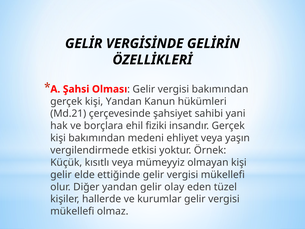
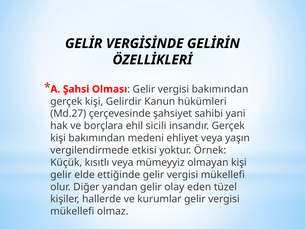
kişi Yandan: Yandan -> Gelirdir (124, 101)
Md.21: Md.21 -> Md.27 (68, 113)
fiziki: fiziki -> sicili (156, 126)
